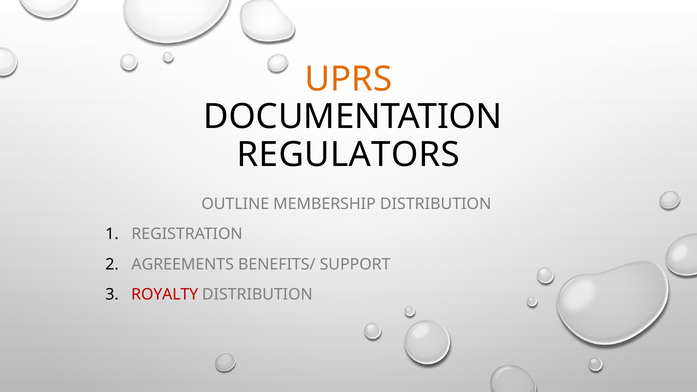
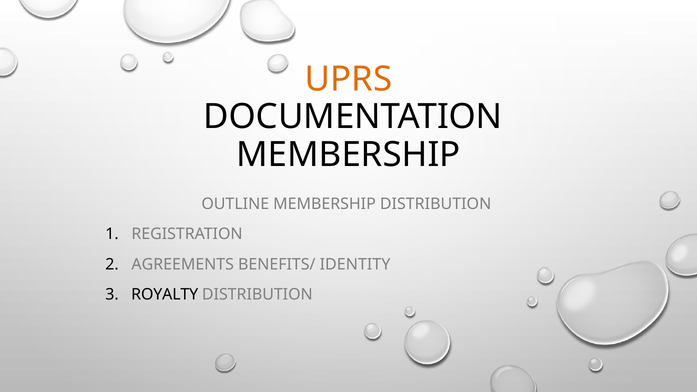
REGULATORS: REGULATORS -> MEMBERSHIP (348, 155)
SUPPORT: SUPPORT -> IDENTITY (355, 264)
ROYALTY colour: red -> black (165, 295)
